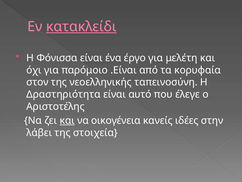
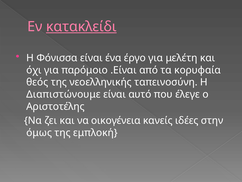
στον: στον -> θεός (37, 82)
Δραστηριότητα: Δραστηριότητα -> Διαπιστώνουμε (63, 94)
και underline: present -> none (67, 120)
λάβει: λάβει -> όμως (39, 132)
στοιχεία: στοιχεία -> εμπλοκή (95, 132)
